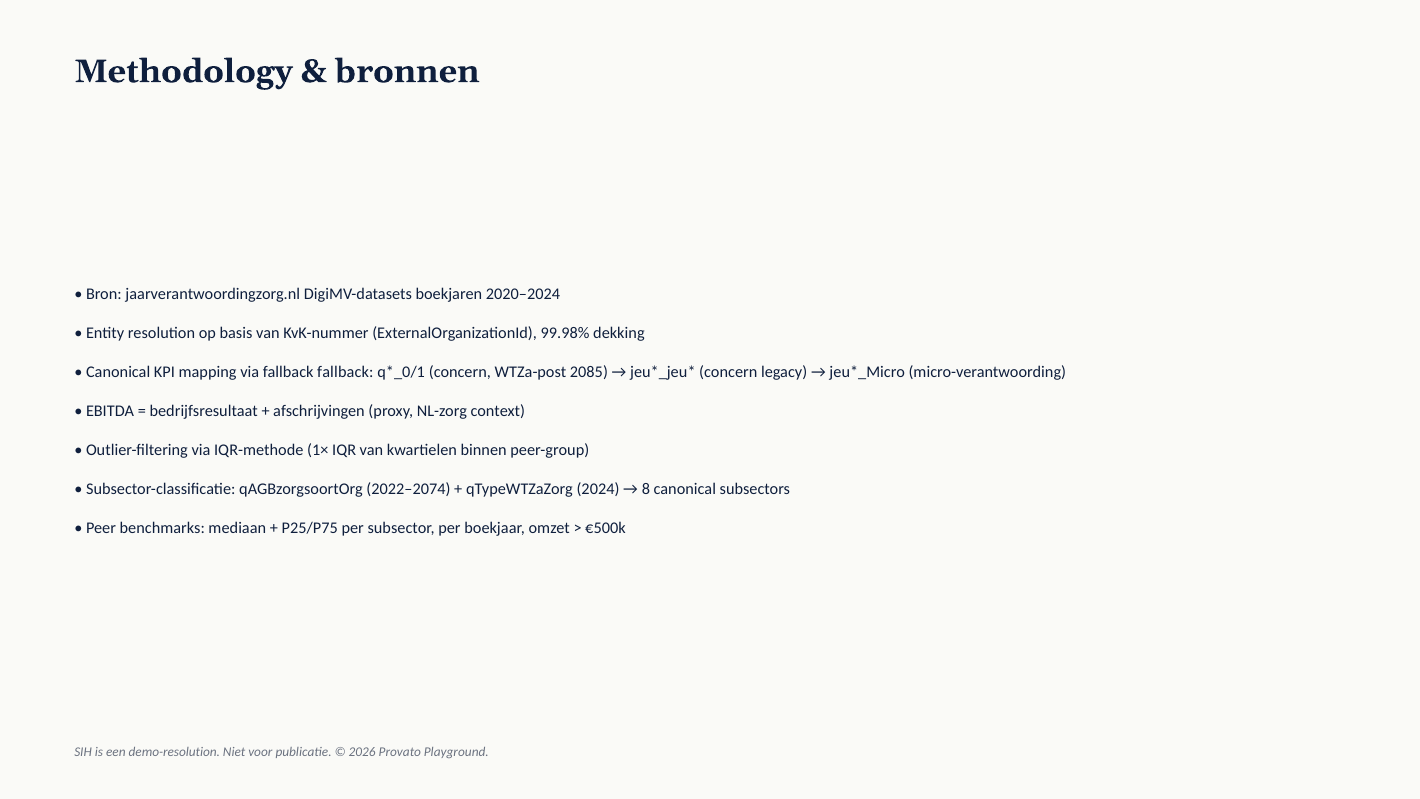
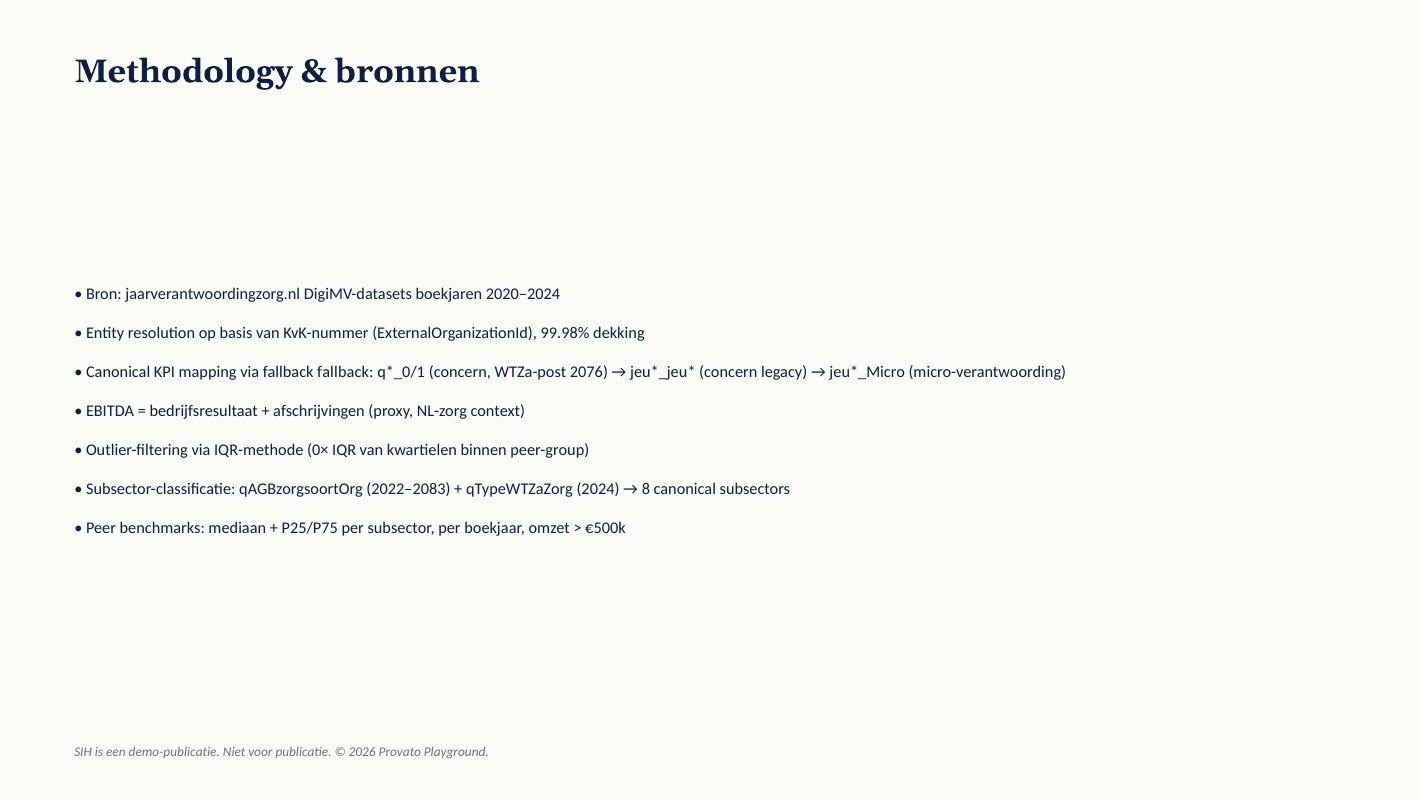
2085: 2085 -> 2076 (589, 372)
1×: 1× -> 0× (318, 450)
2022–2074: 2022–2074 -> 2022–2083 (409, 489)
demo-resolution: demo-resolution -> demo-publicatie (174, 752)
